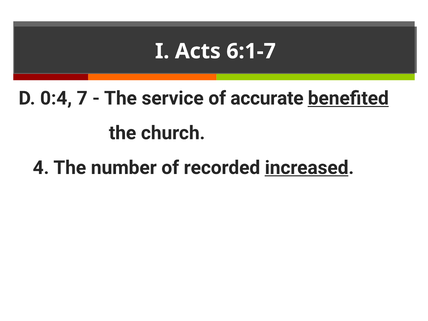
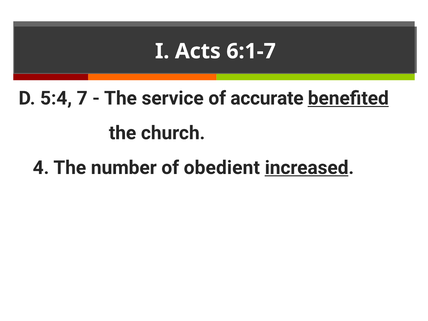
0:4: 0:4 -> 5:4 (56, 98)
recorded: recorded -> obedient (222, 168)
